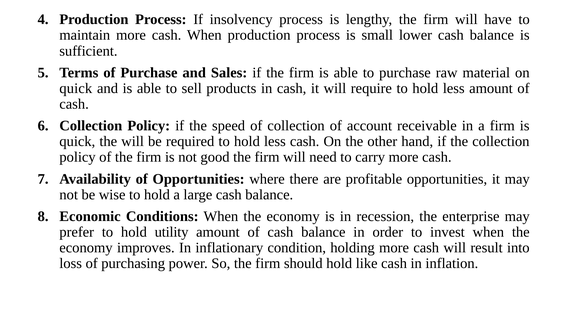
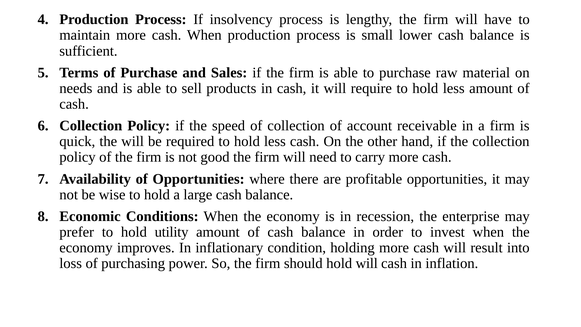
quick: quick -> needs (76, 88)
hold like: like -> will (367, 263)
